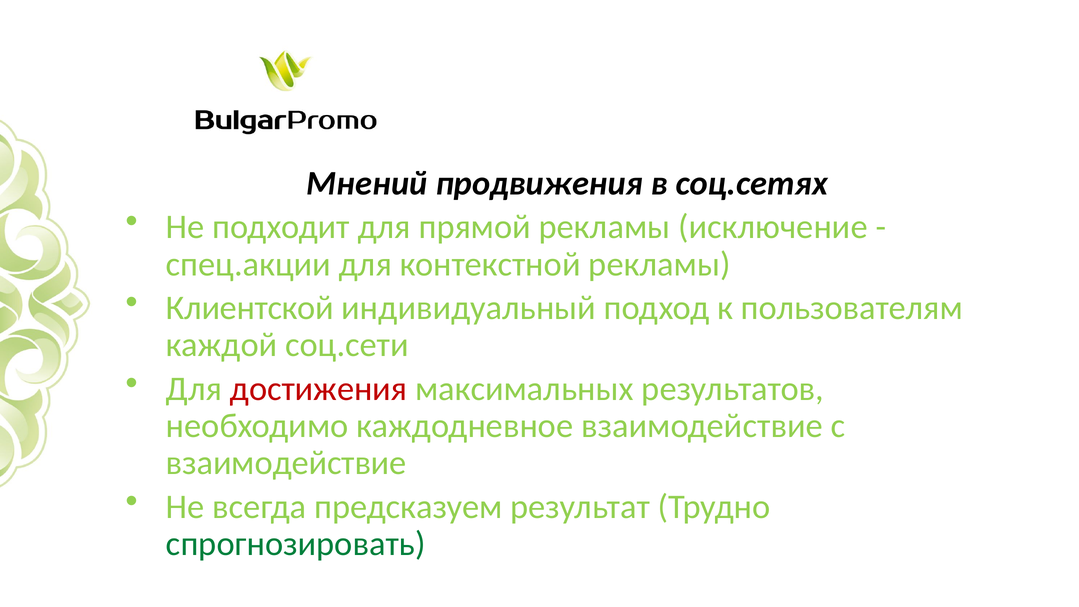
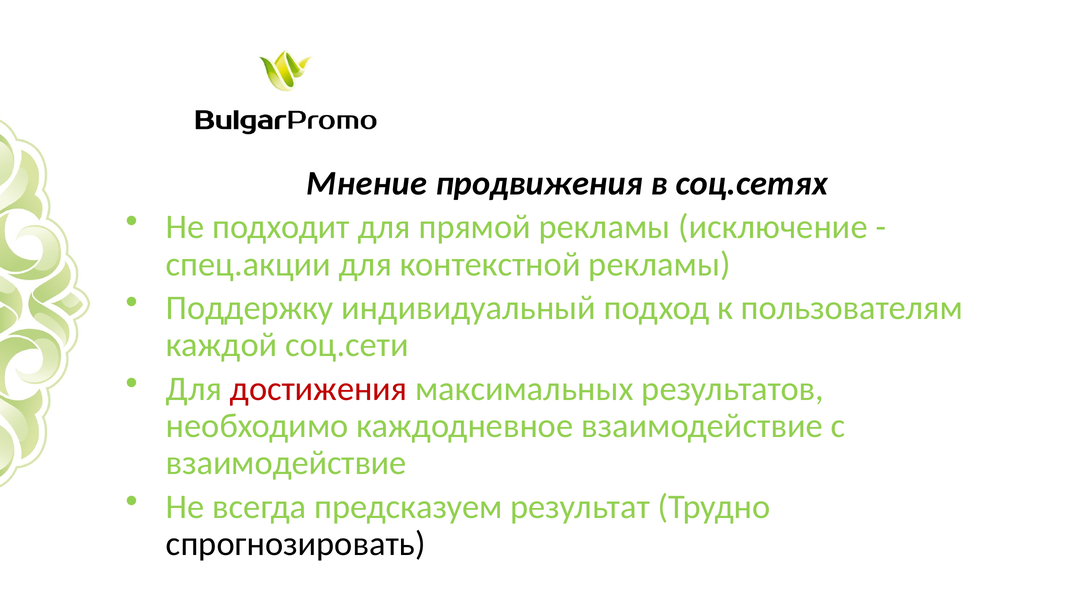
Мнений: Мнений -> Мнение (367, 183)
Клиентской: Клиентской -> Поддержку (250, 308)
спрогнозировать colour: green -> black (296, 544)
